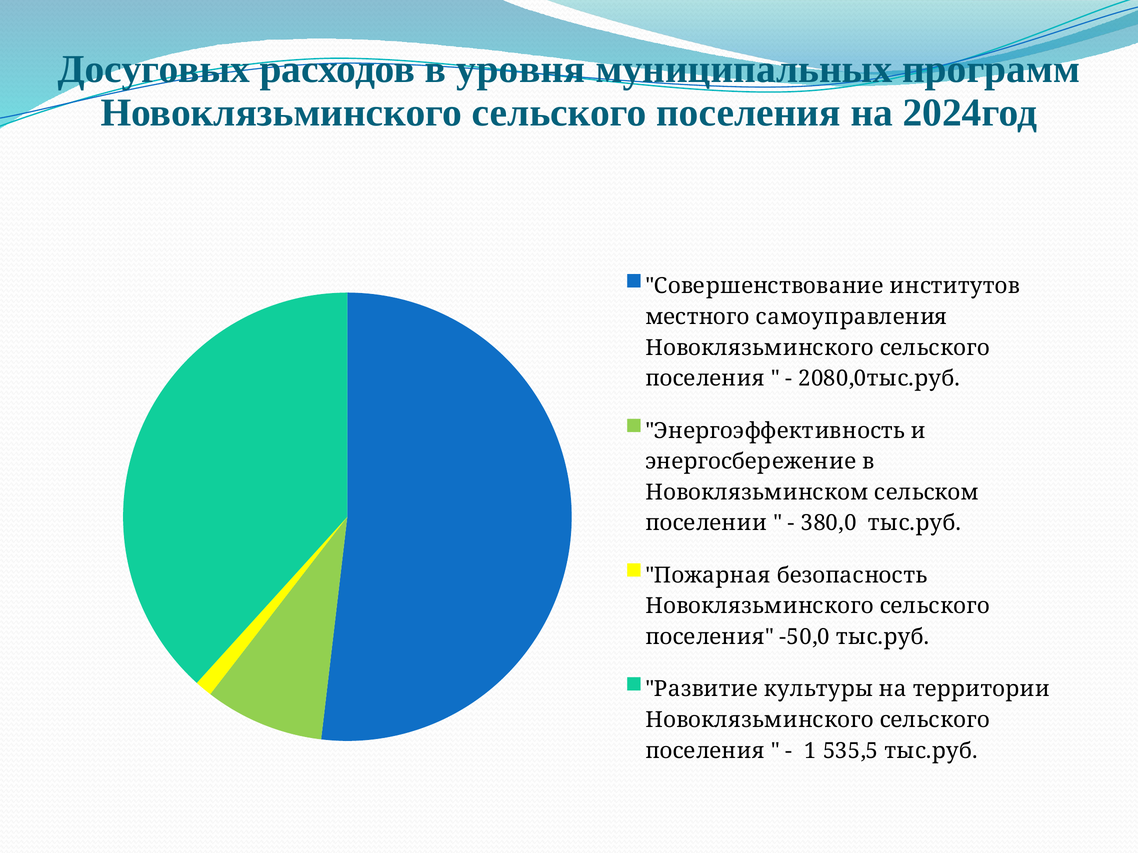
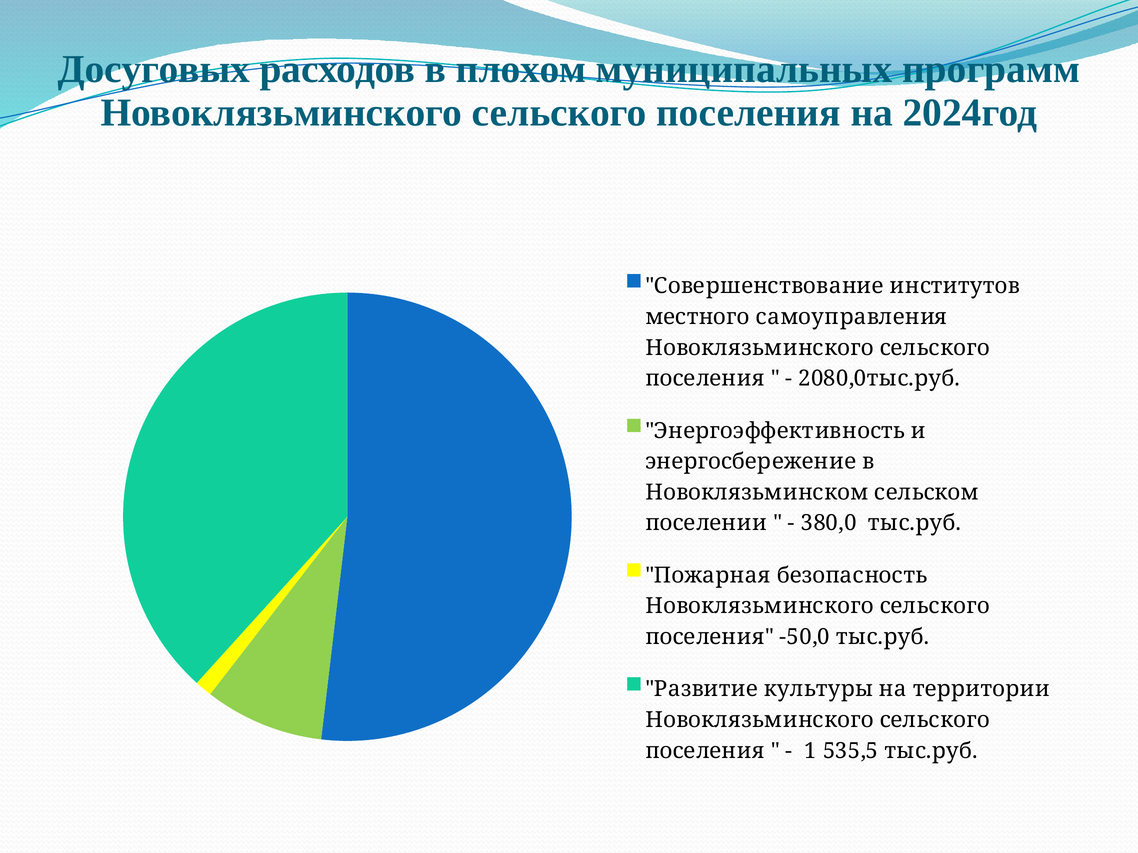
уровня: уровня -> плохом (521, 69)
